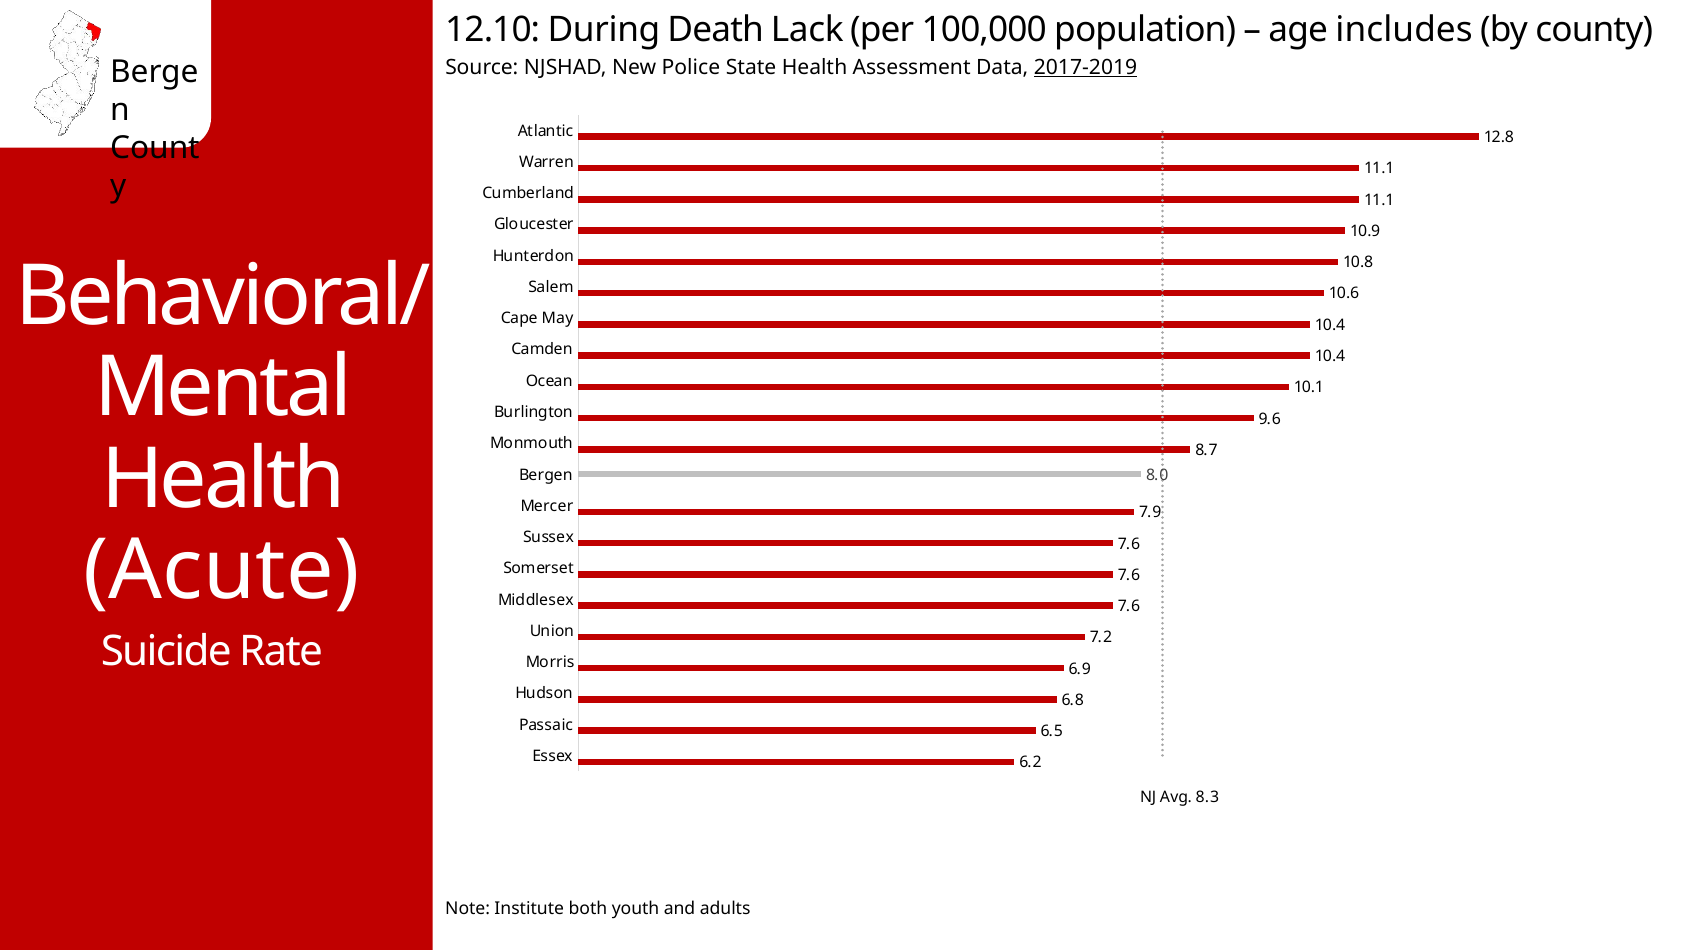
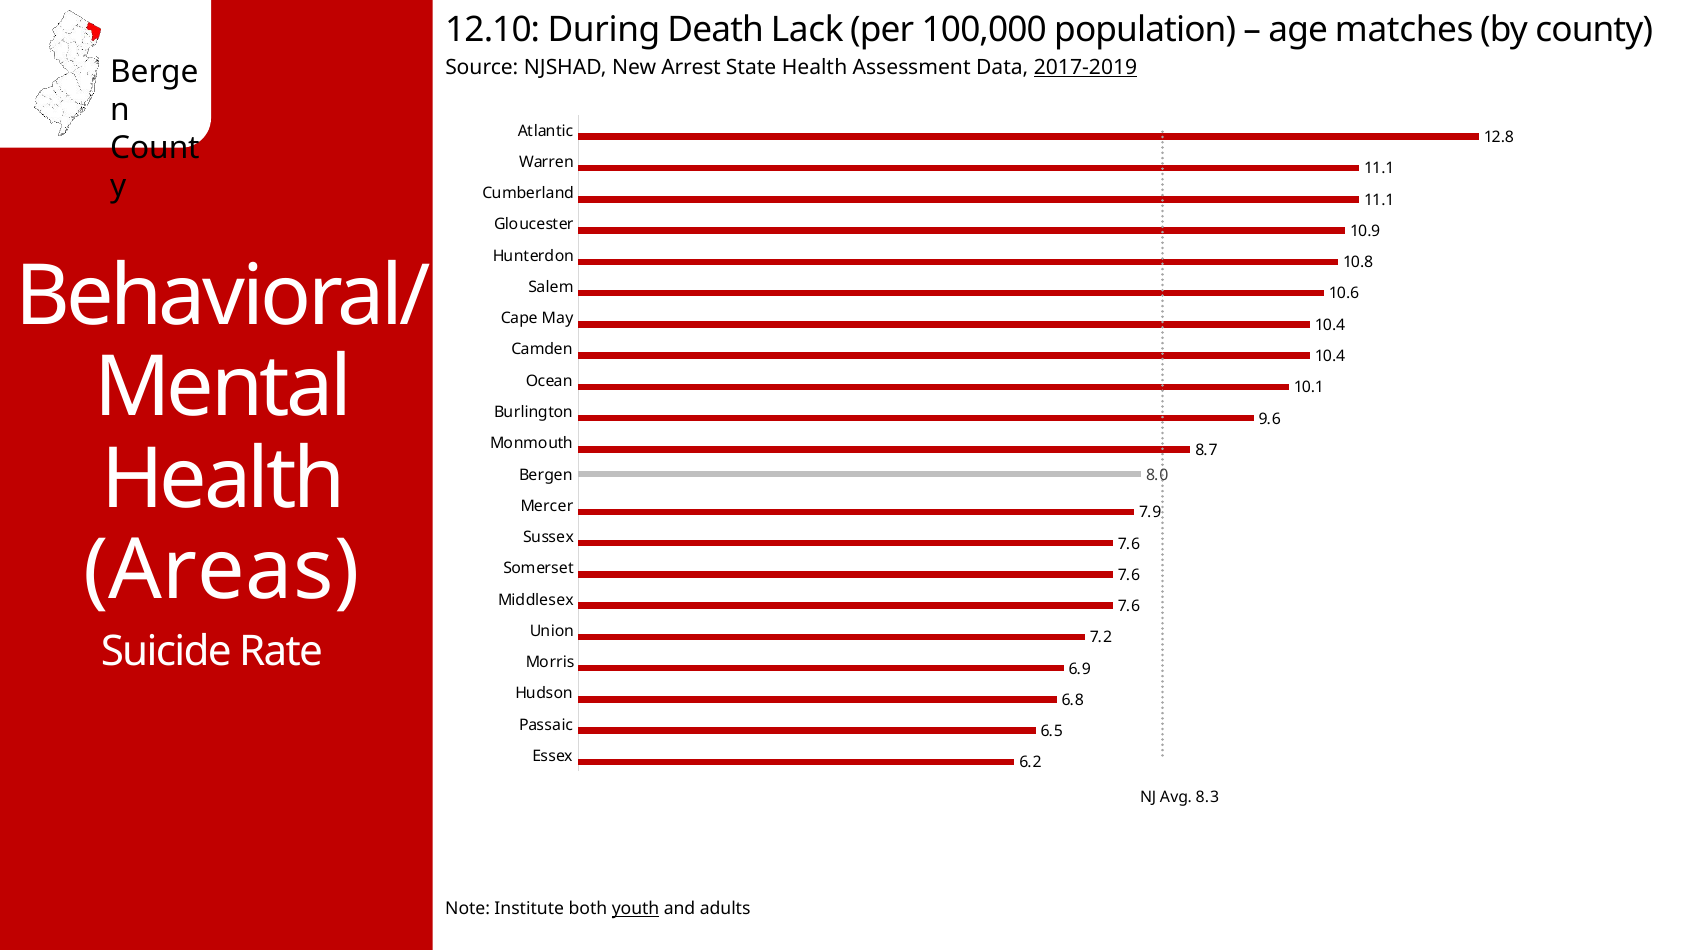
includes: includes -> matches (1404, 30)
Police: Police -> Arrest (691, 67)
Acute: Acute -> Areas (221, 570)
youth underline: none -> present (636, 909)
